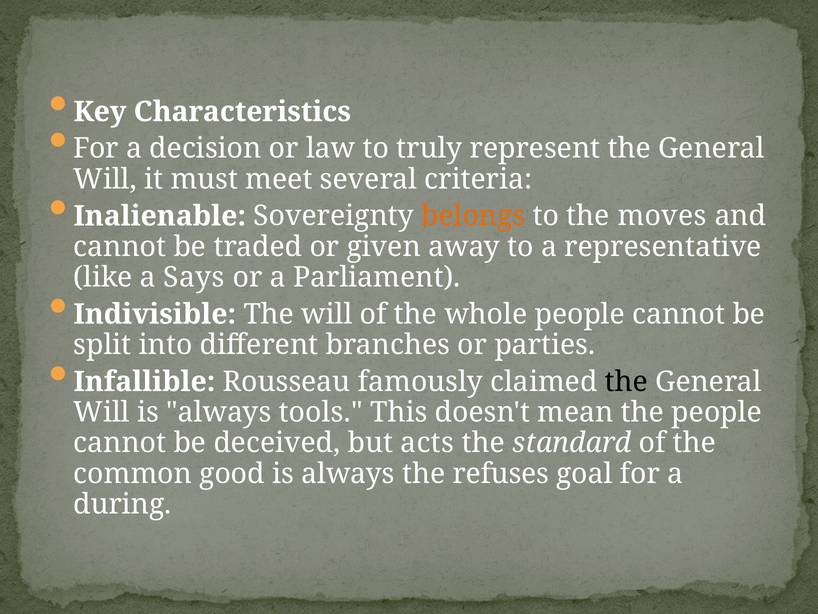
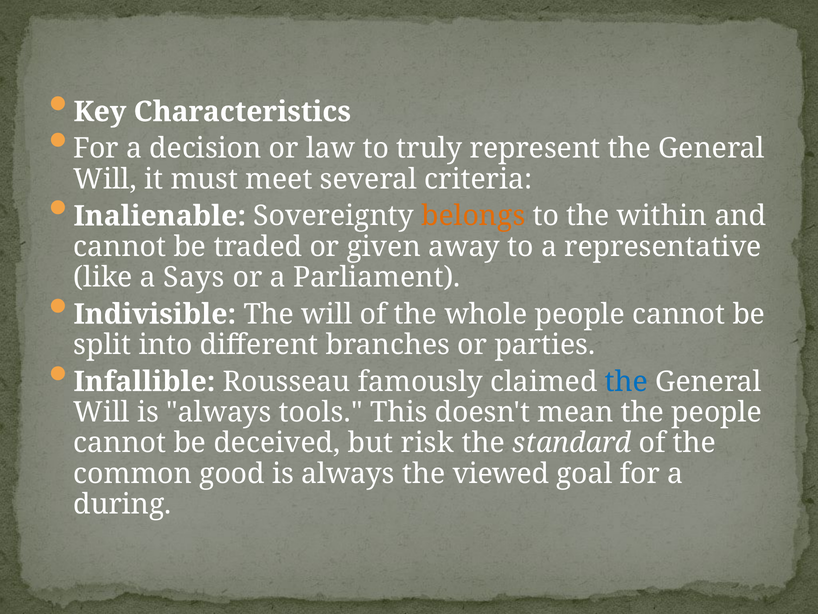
moves: moves -> within (662, 216)
the colour: black -> blue (626, 381)
acts: acts -> risk (427, 443)
refuses: refuses -> viewed (501, 473)
